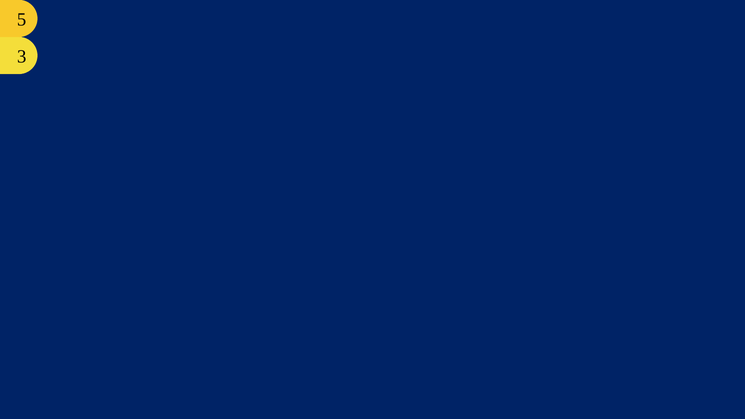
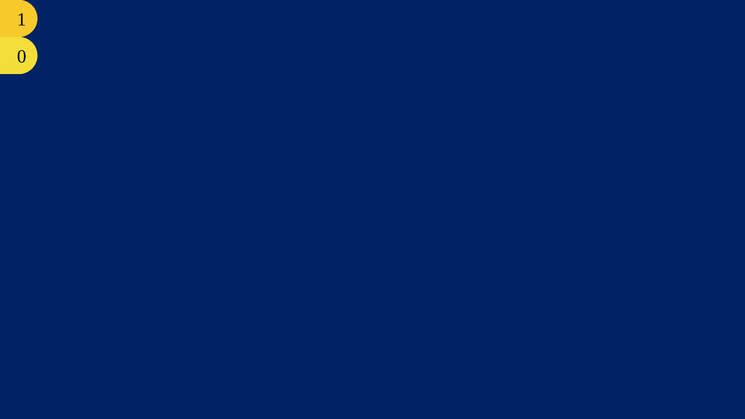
5: 5 -> 1 (22, 20)
3: 3 -> 0 (22, 57)
